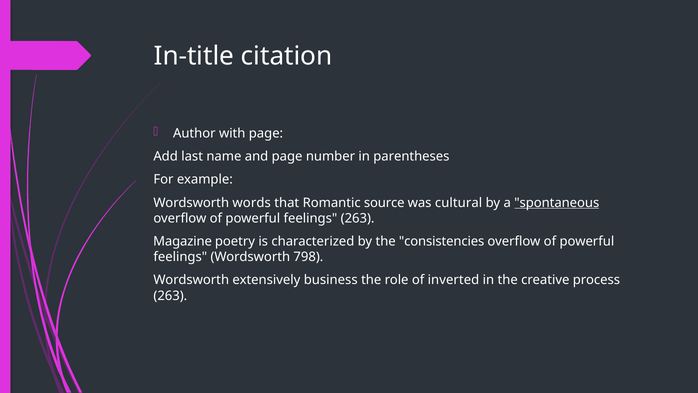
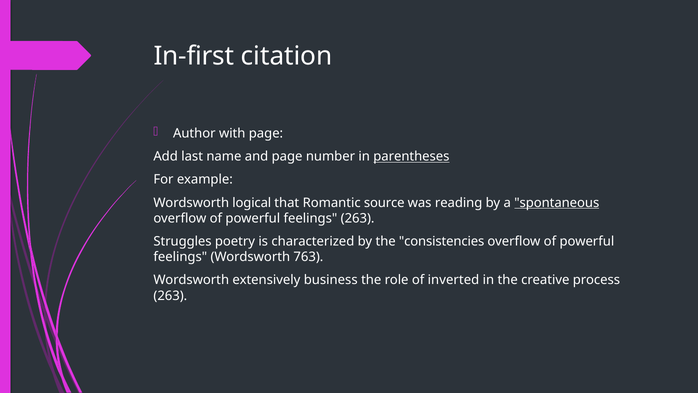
In-title: In-title -> In-first (194, 56)
parentheses underline: none -> present (411, 157)
words: words -> logical (252, 202)
cultural: cultural -> reading (459, 202)
Magazine: Magazine -> Struggles (183, 241)
798: 798 -> 763 (308, 257)
